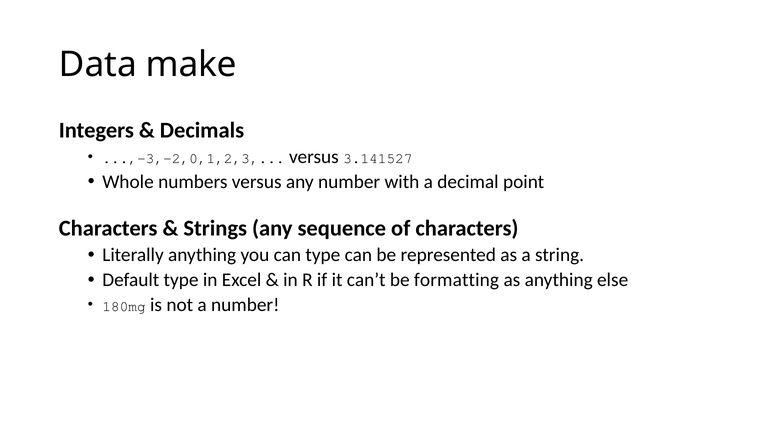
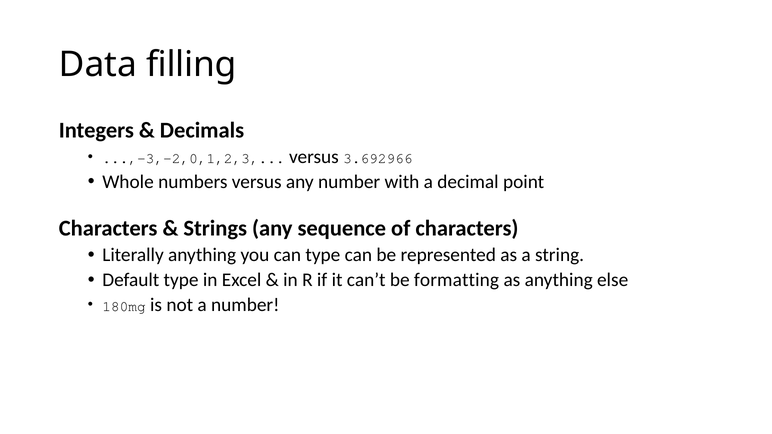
make: make -> filling (191, 65)
3.141527: 3.141527 -> 3.692966 (378, 159)
